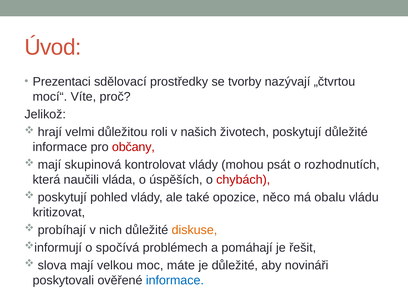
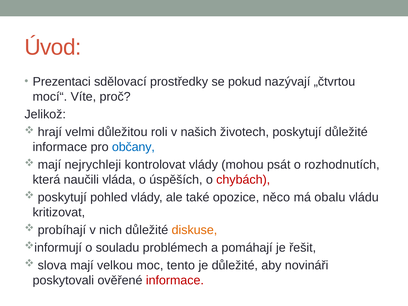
tvorby: tvorby -> pokud (245, 82)
občany colour: red -> blue (133, 147)
skupinová: skupinová -> nejrychleji (93, 165)
spočívá: spočívá -> souladu (118, 248)
máte: máte -> tento (181, 265)
informace colour: blue -> red (175, 280)
